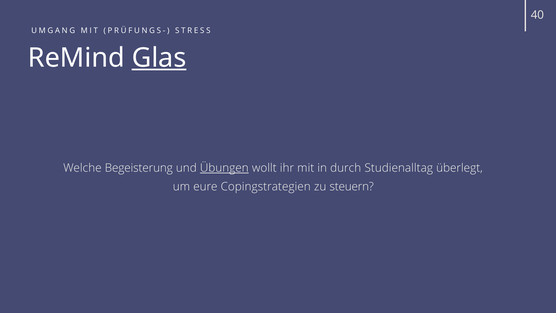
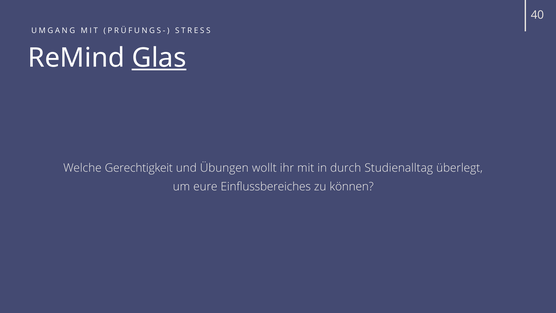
Begeisterung: Begeisterung -> Gerechtigkeit (139, 168)
Übungen underline: present -> none (224, 168)
Copingstrategien: Copingstrategien -> Einflussbereiches (266, 187)
steuern: steuern -> können (352, 187)
